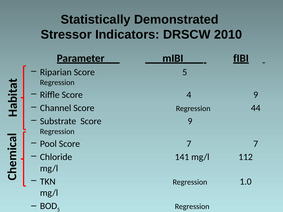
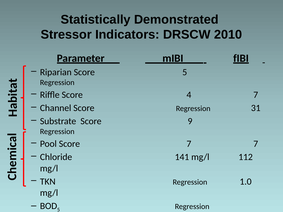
4 9: 9 -> 7 (256, 95)
44: 44 -> 31 (256, 108)
